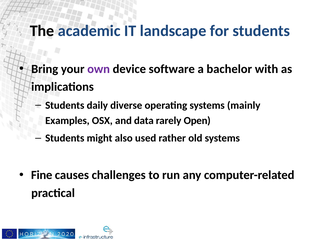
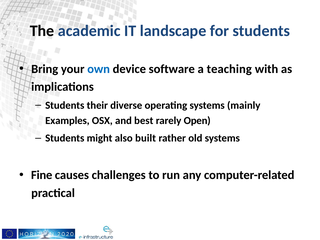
own colour: purple -> blue (99, 69)
bachelor: bachelor -> teaching (229, 69)
daily: daily -> their (97, 105)
data: data -> best (144, 121)
used: used -> built (146, 138)
